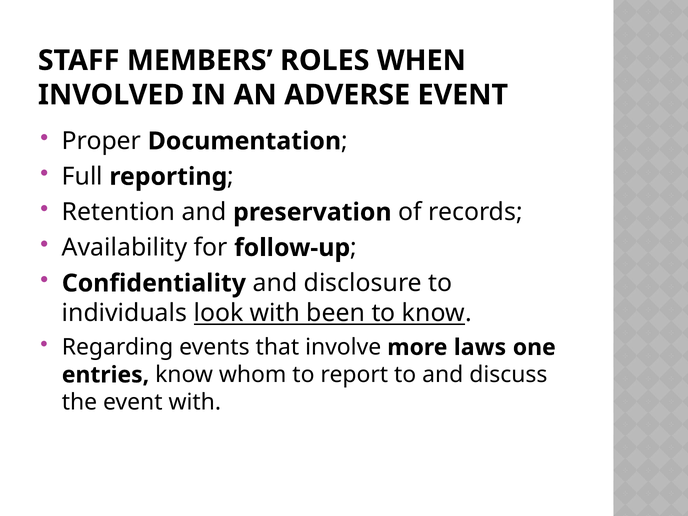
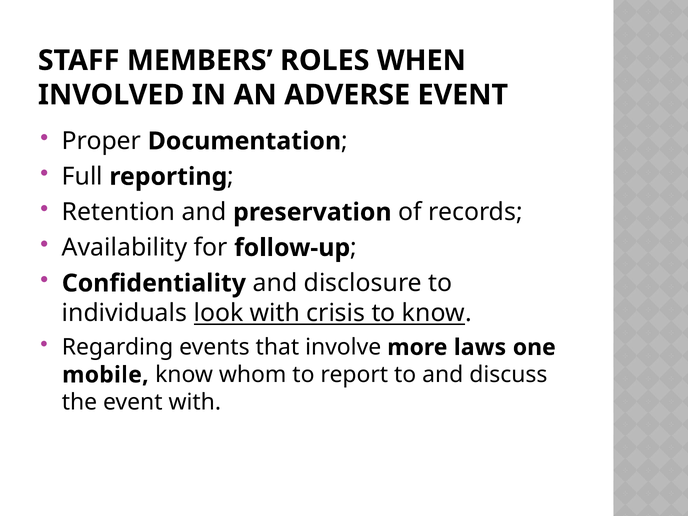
been: been -> crisis (336, 313)
entries: entries -> mobile (105, 375)
